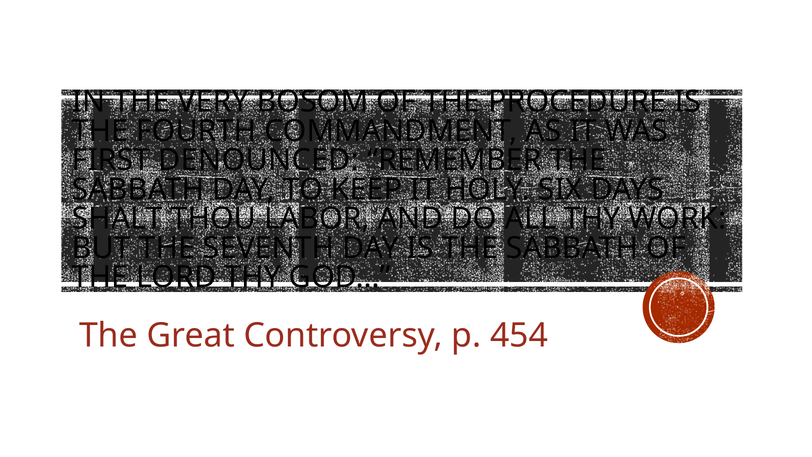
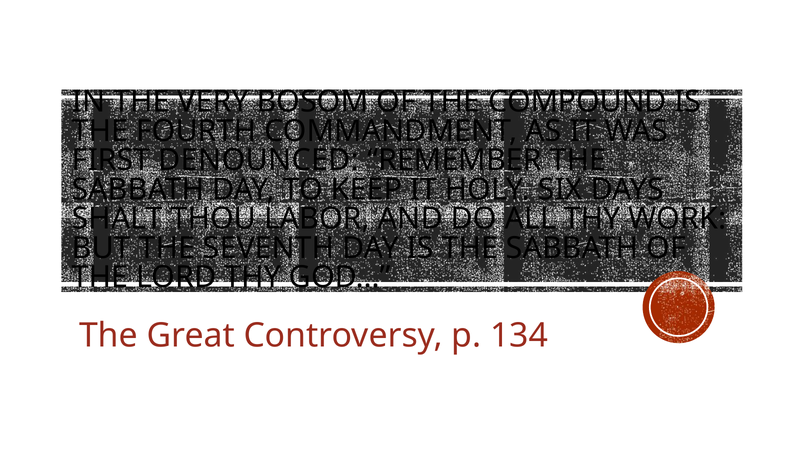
PROCEDURE: PROCEDURE -> COMPOUND (577, 102)
454: 454 -> 134 (519, 335)
